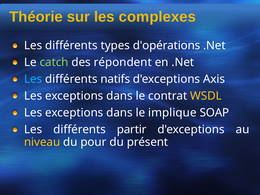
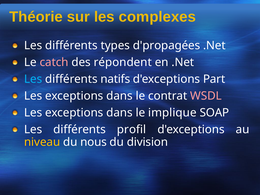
d'opérations: d'opérations -> d'propagées (167, 45)
catch colour: light green -> pink (54, 62)
Axis: Axis -> Part (214, 79)
WSDL colour: yellow -> pink (206, 96)
partir: partir -> profil (132, 130)
pour: pour -> nous (94, 142)
présent: présent -> division (147, 142)
